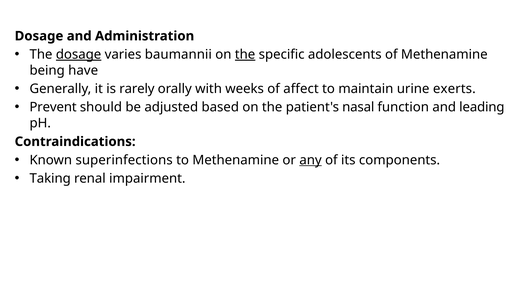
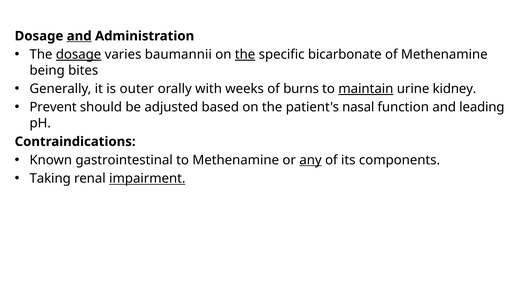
and underline: none -> present (79, 36)
adolescents: adolescents -> bicarbonate (345, 55)
have: have -> bites (83, 70)
rarely: rarely -> outer (137, 89)
affect: affect -> burns (301, 89)
maintain underline: none -> present (366, 89)
exerts: exerts -> kidney (454, 89)
superinfections: superinfections -> gastrointestinal (124, 160)
impairment underline: none -> present (147, 179)
